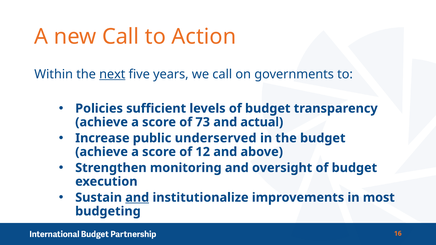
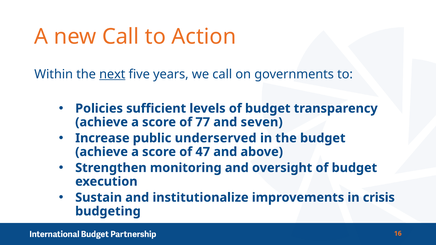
73: 73 -> 77 (203, 122)
actual: actual -> seven (262, 122)
12: 12 -> 47 (203, 152)
and underline: present -> none (137, 198)
most: most -> crisis (379, 198)
